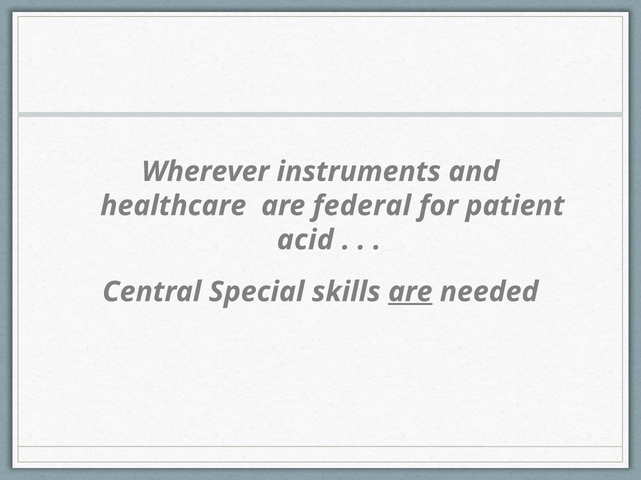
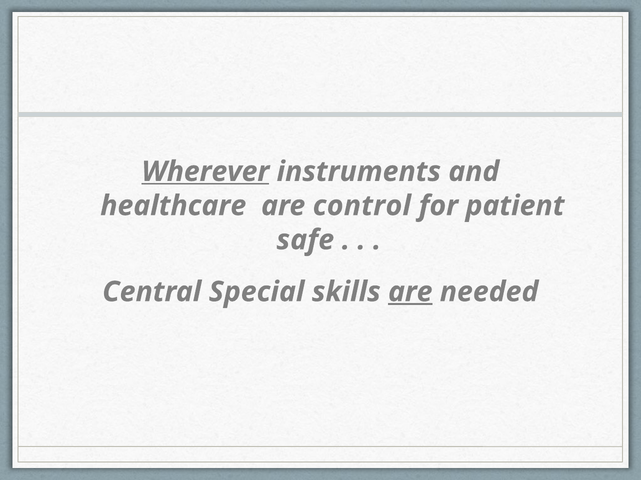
Wherever underline: none -> present (205, 172)
federal: federal -> control (362, 206)
acid: acid -> safe (305, 240)
